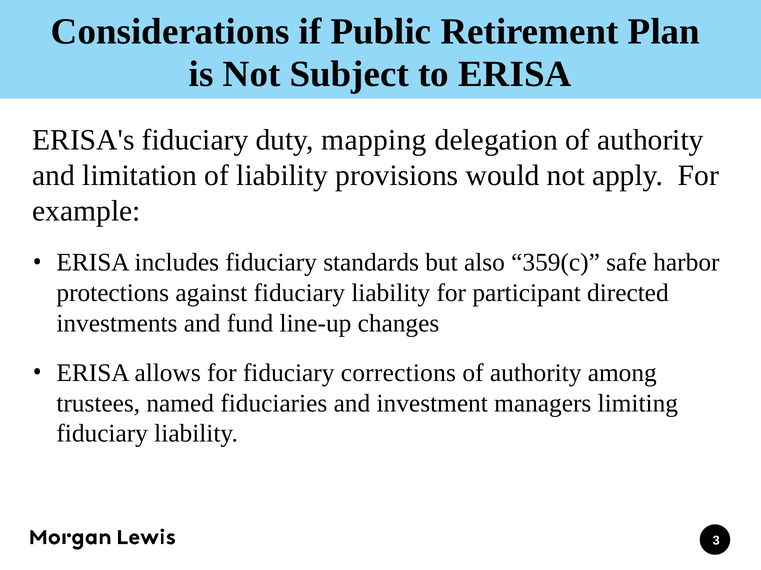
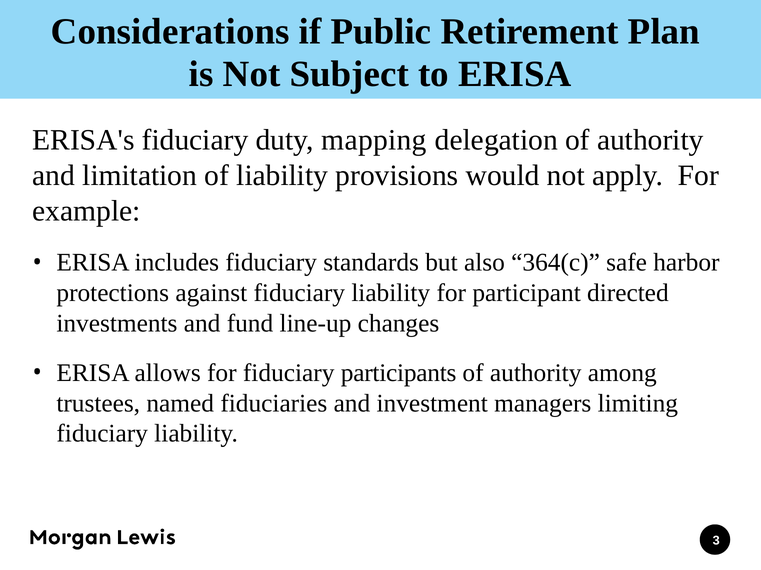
359(c: 359(c -> 364(c (556, 263)
corrections: corrections -> participants (399, 373)
